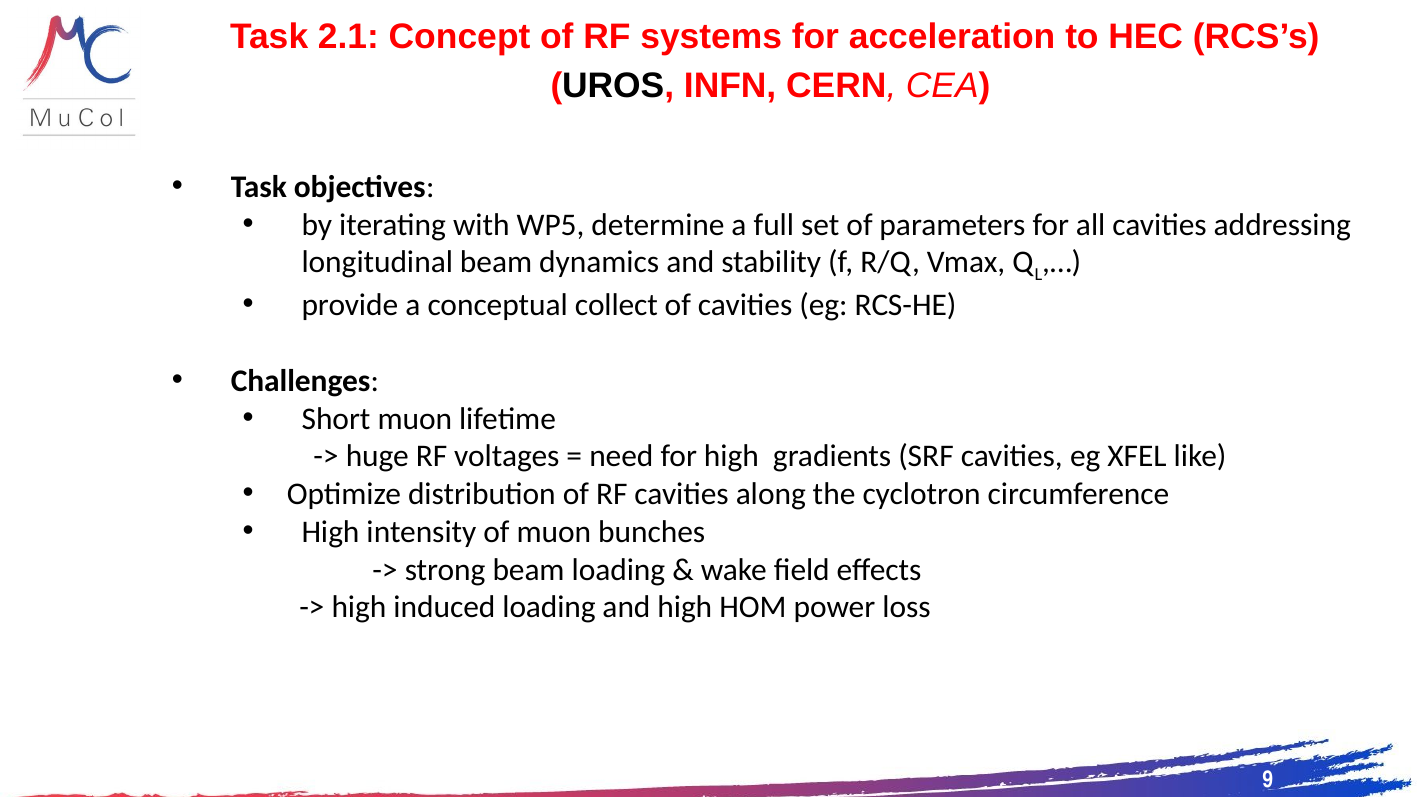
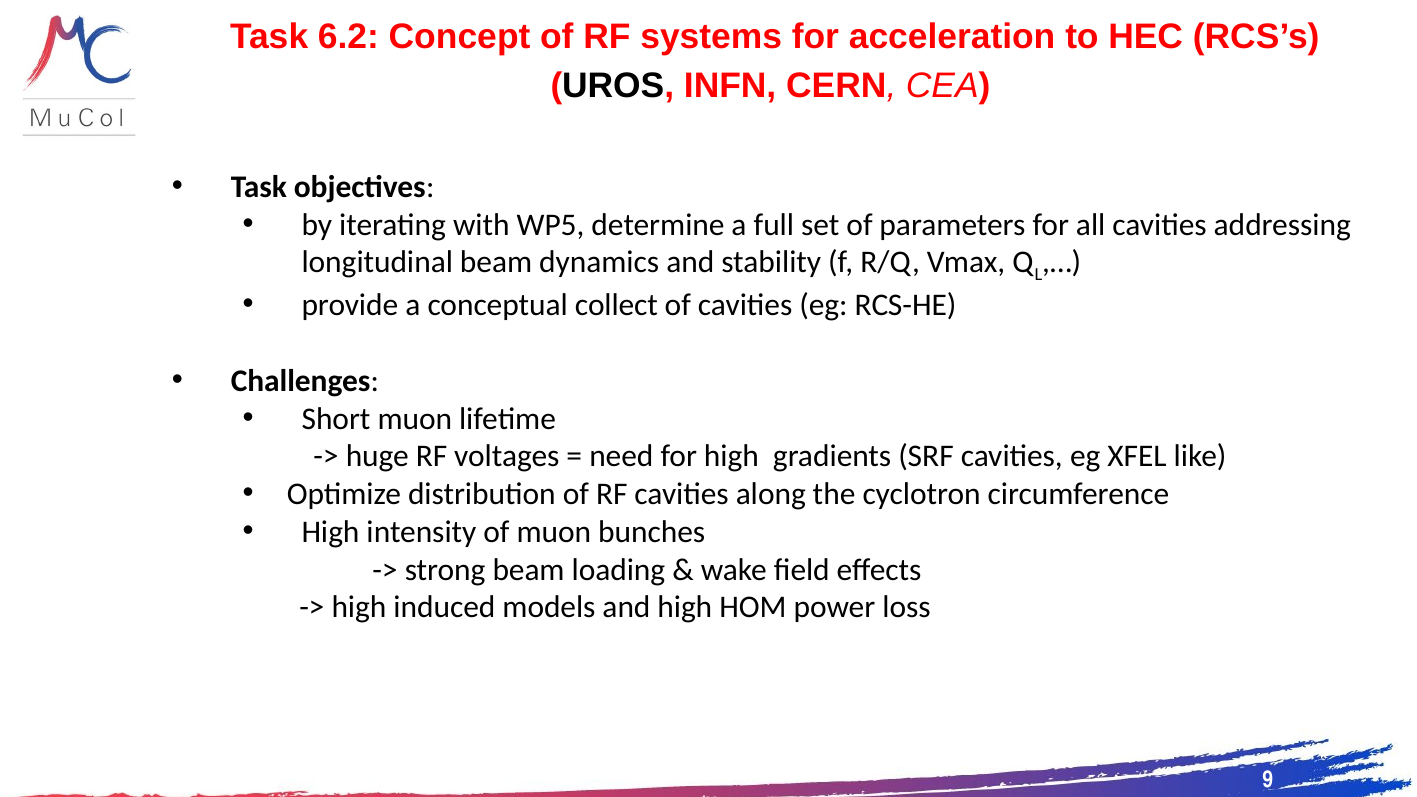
2.1: 2.1 -> 6.2 (348, 37)
induced loading: loading -> models (549, 608)
